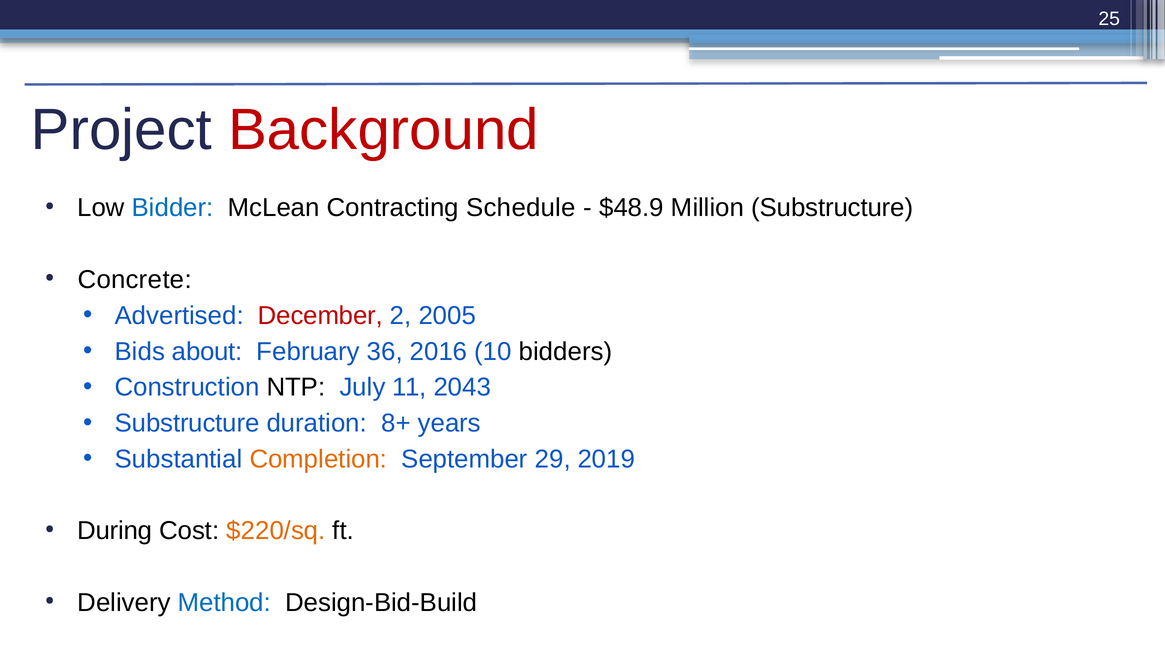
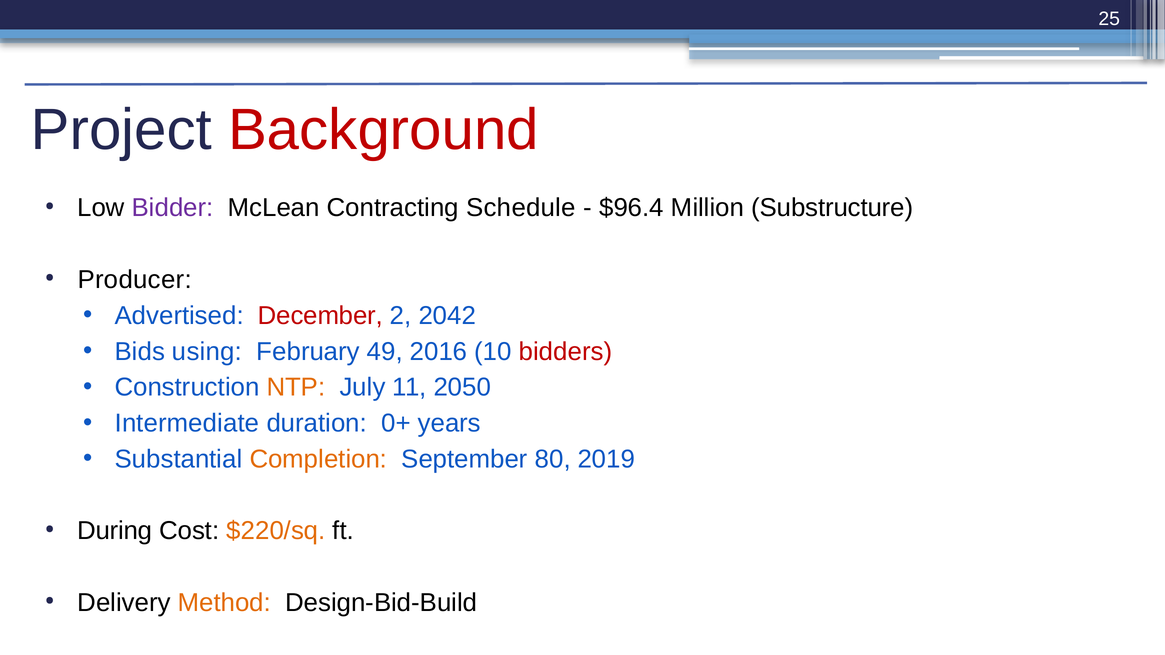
Bidder colour: blue -> purple (173, 208)
$48.9: $48.9 -> $96.4 (632, 208)
Concrete: Concrete -> Producer (135, 280)
2005: 2005 -> 2042 (447, 316)
about: about -> using (207, 352)
36: 36 -> 49 (385, 352)
bidders colour: black -> red (566, 352)
NTP colour: black -> orange (296, 388)
2043: 2043 -> 2050 (462, 388)
Substructure: Substructure -> Intermediate (187, 423)
8+: 8+ -> 0+ (396, 423)
29: 29 -> 80 (553, 459)
Method colour: blue -> orange (224, 603)
